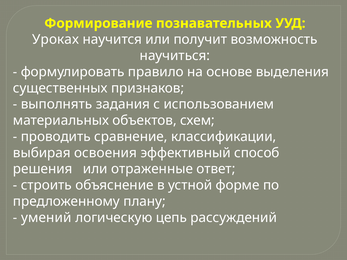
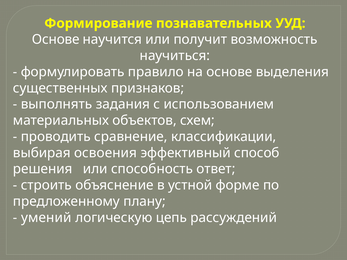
Уроках: Уроках -> Основе (56, 40)
отраженные: отраженные -> способность (152, 169)
